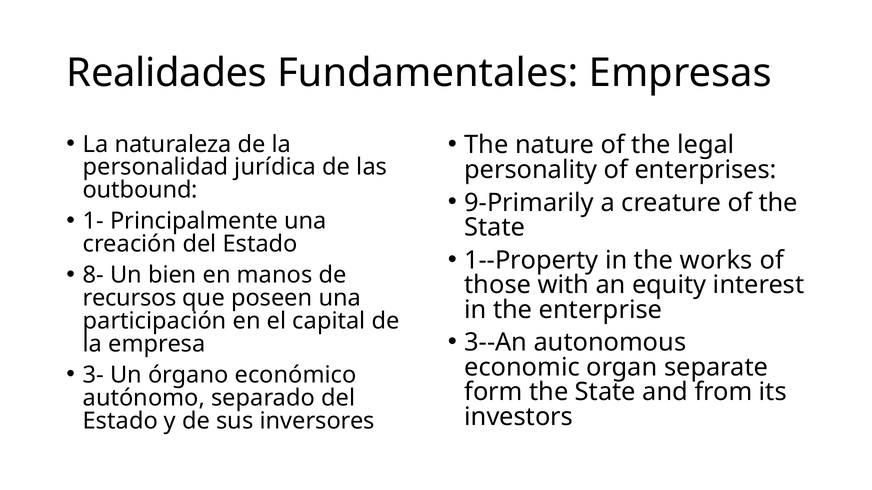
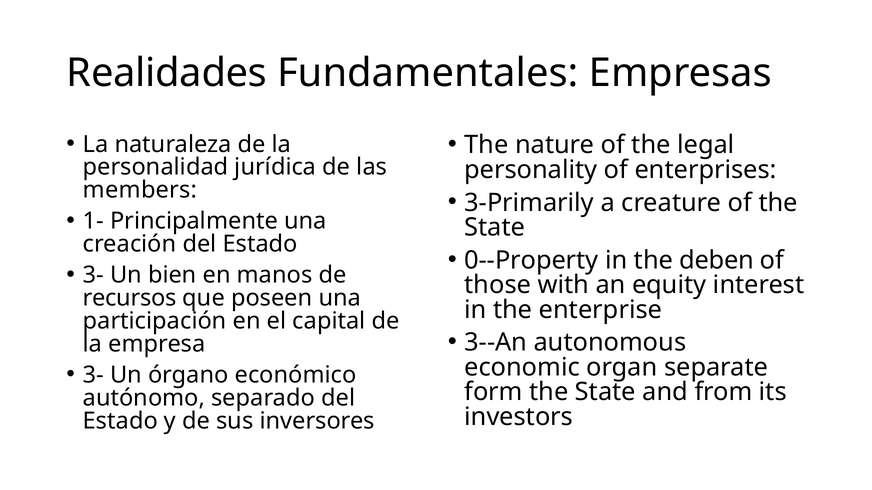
outbound: outbound -> members (140, 190)
9-Primarily: 9-Primarily -> 3-Primarily (529, 203)
1--Property: 1--Property -> 0--Property (531, 261)
works: works -> deben (717, 261)
8-: 8- -> 3- (93, 275)
